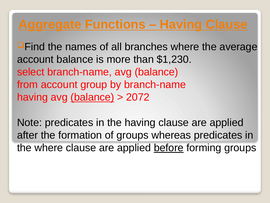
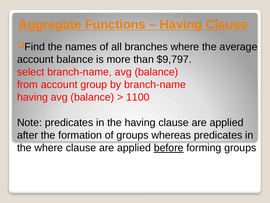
$1,230: $1,230 -> $9,797 (174, 59)
balance underline: present -> none (92, 97)
2072: 2072 -> 1100 (138, 97)
